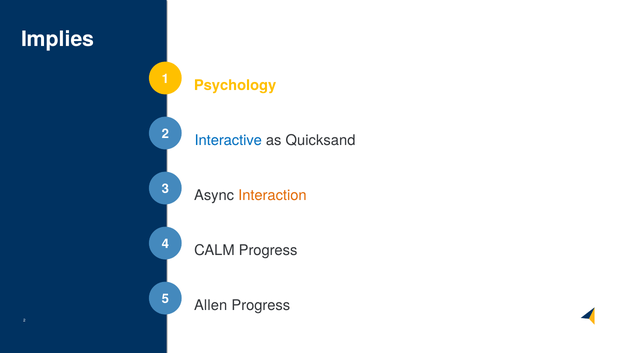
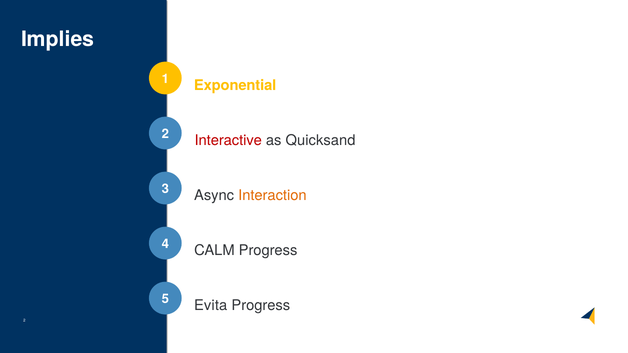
Psychology: Psychology -> Exponential (235, 86)
Interactive colour: blue -> red (228, 141)
Allen: Allen -> Evita (211, 306)
